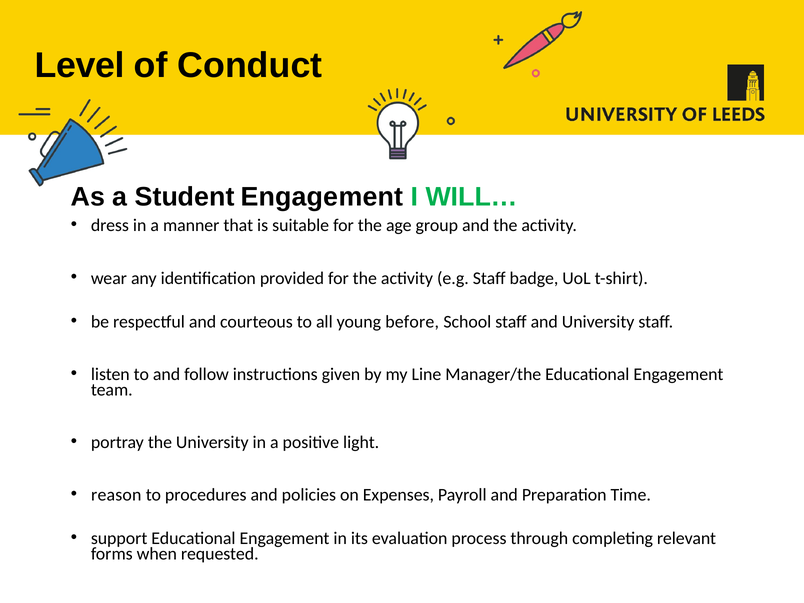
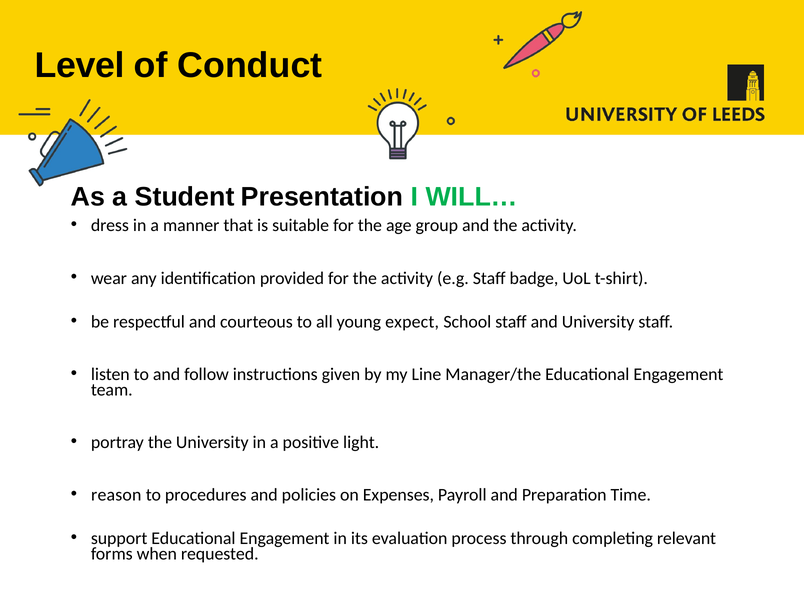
Student Engagement: Engagement -> Presentation (322, 197)
before: before -> expect (412, 322)
